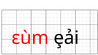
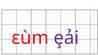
ȩải colour: black -> purple (66, 38)
